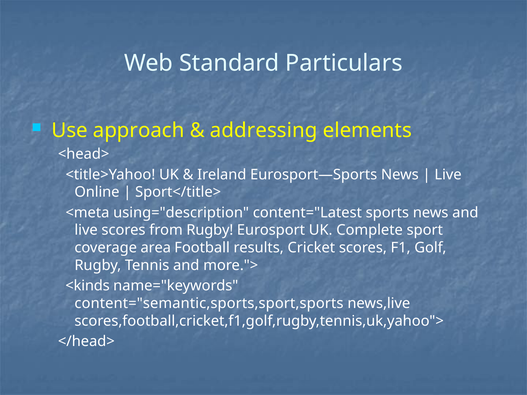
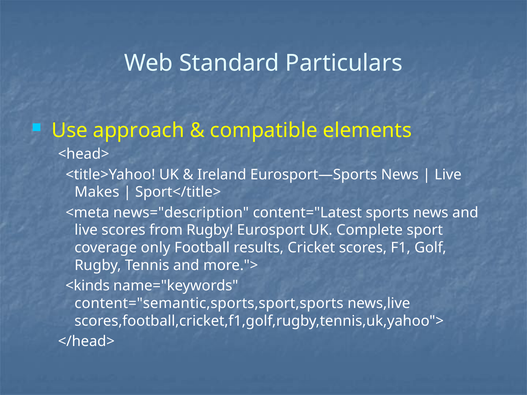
addressing: addressing -> compatible (264, 131)
Online: Online -> Makes (97, 192)
using="description: using="description -> news="description (181, 213)
area: area -> only (156, 248)
